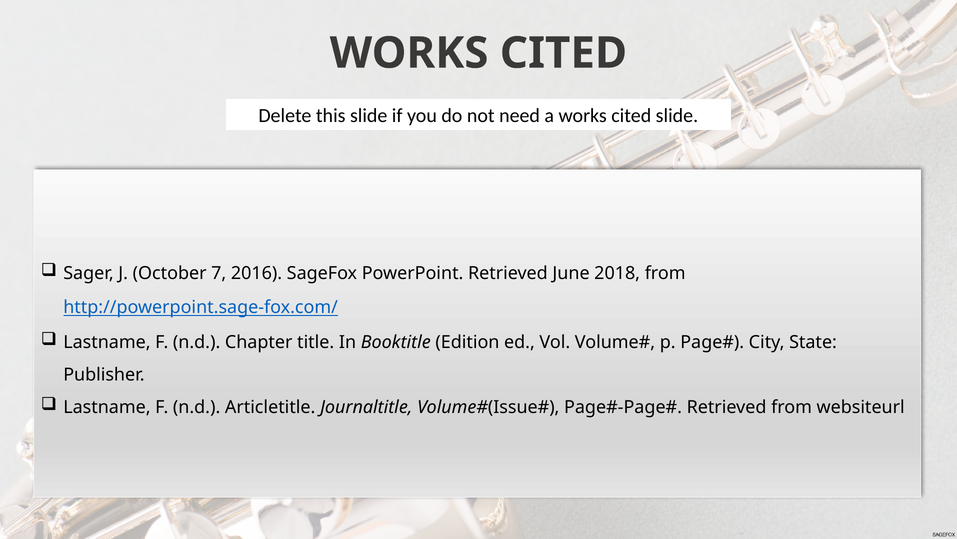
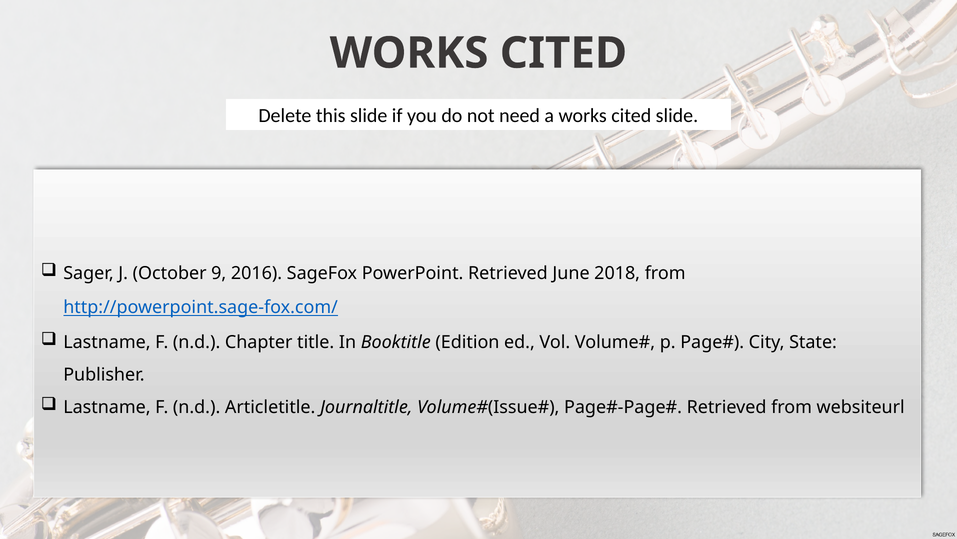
7: 7 -> 9 (219, 273)
